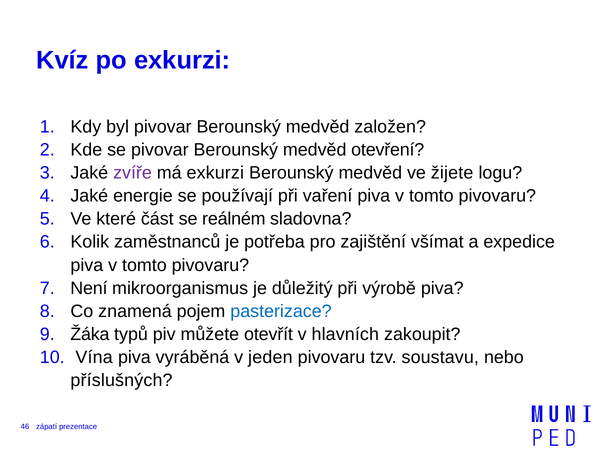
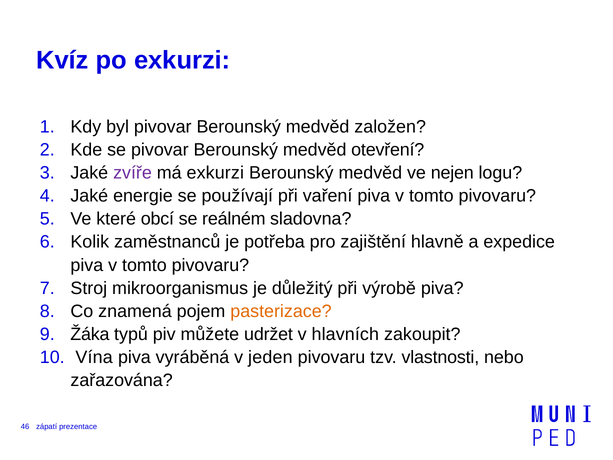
žijete: žijete -> nejen (452, 173)
část: část -> obcí (157, 219)
všímat: všímat -> hlavně (437, 242)
Není: Není -> Stroj (89, 288)
pasterizace colour: blue -> orange (281, 311)
otevřít: otevřít -> udržet (269, 334)
soustavu: soustavu -> vlastnosti (440, 357)
příslušných: příslušných -> zařazována (122, 380)
